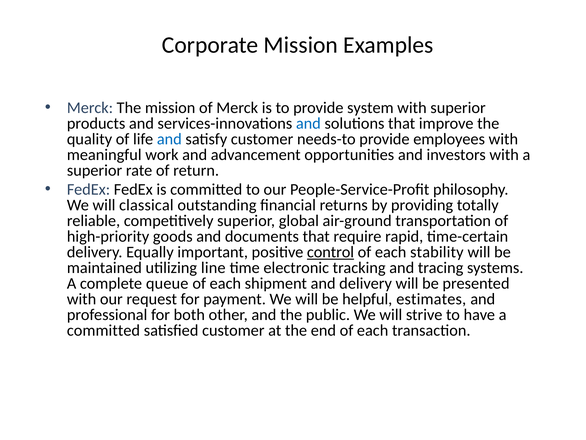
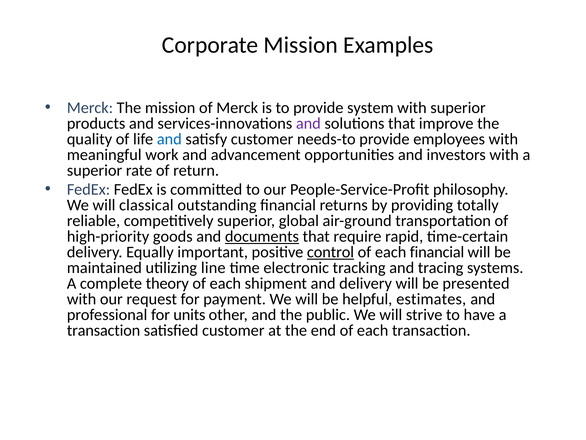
and colour: blue -> purple (308, 123)
documents underline: none -> present (262, 236)
each stability: stability -> financial (437, 252)
queue: queue -> theory (167, 283)
both: both -> units (189, 314)
committed: committed -> transaction (104, 330)
